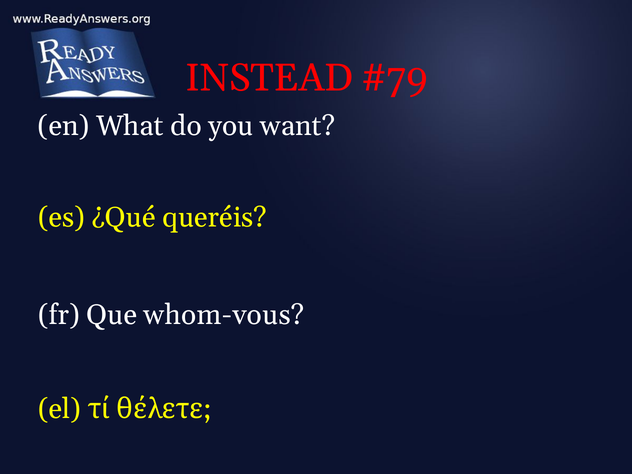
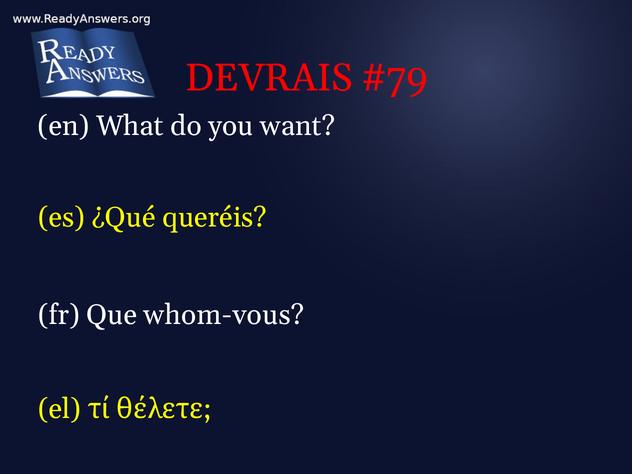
INSTEAD: INSTEAD -> DEVRAIS (269, 78)
